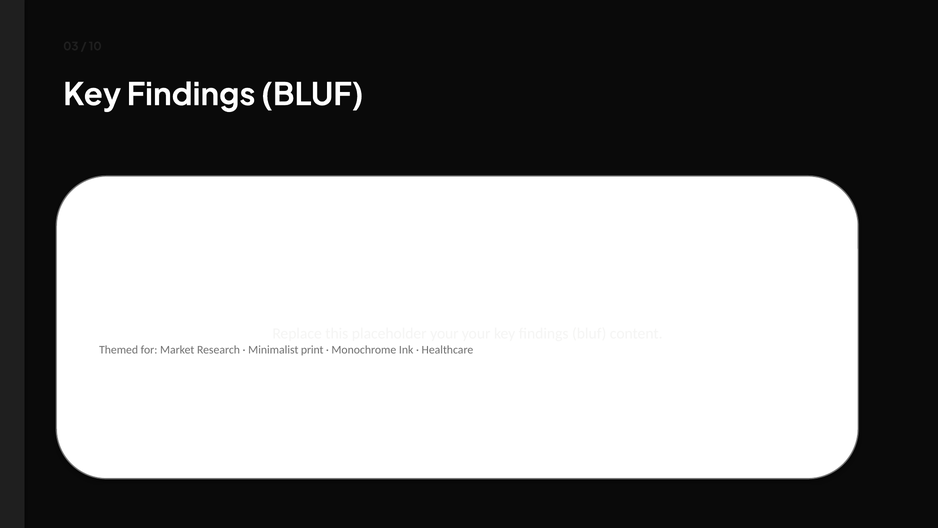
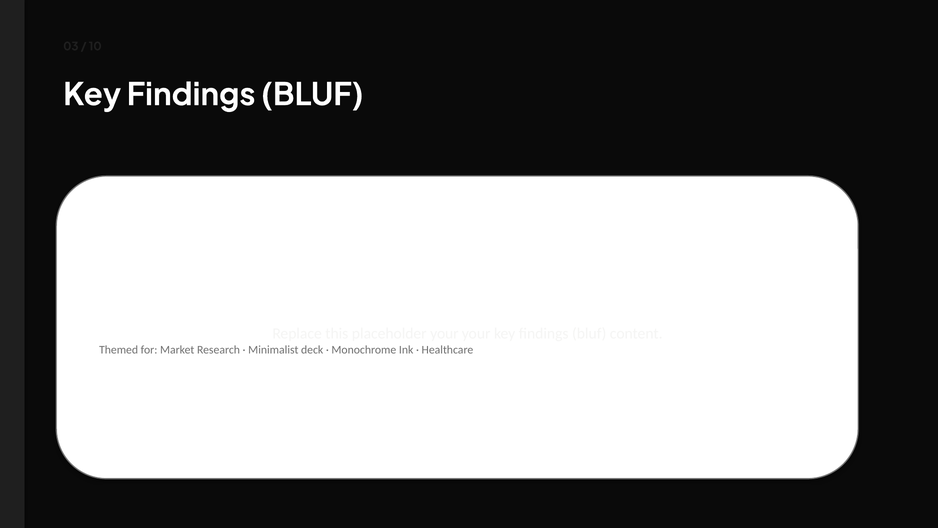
print: print -> deck (312, 350)
